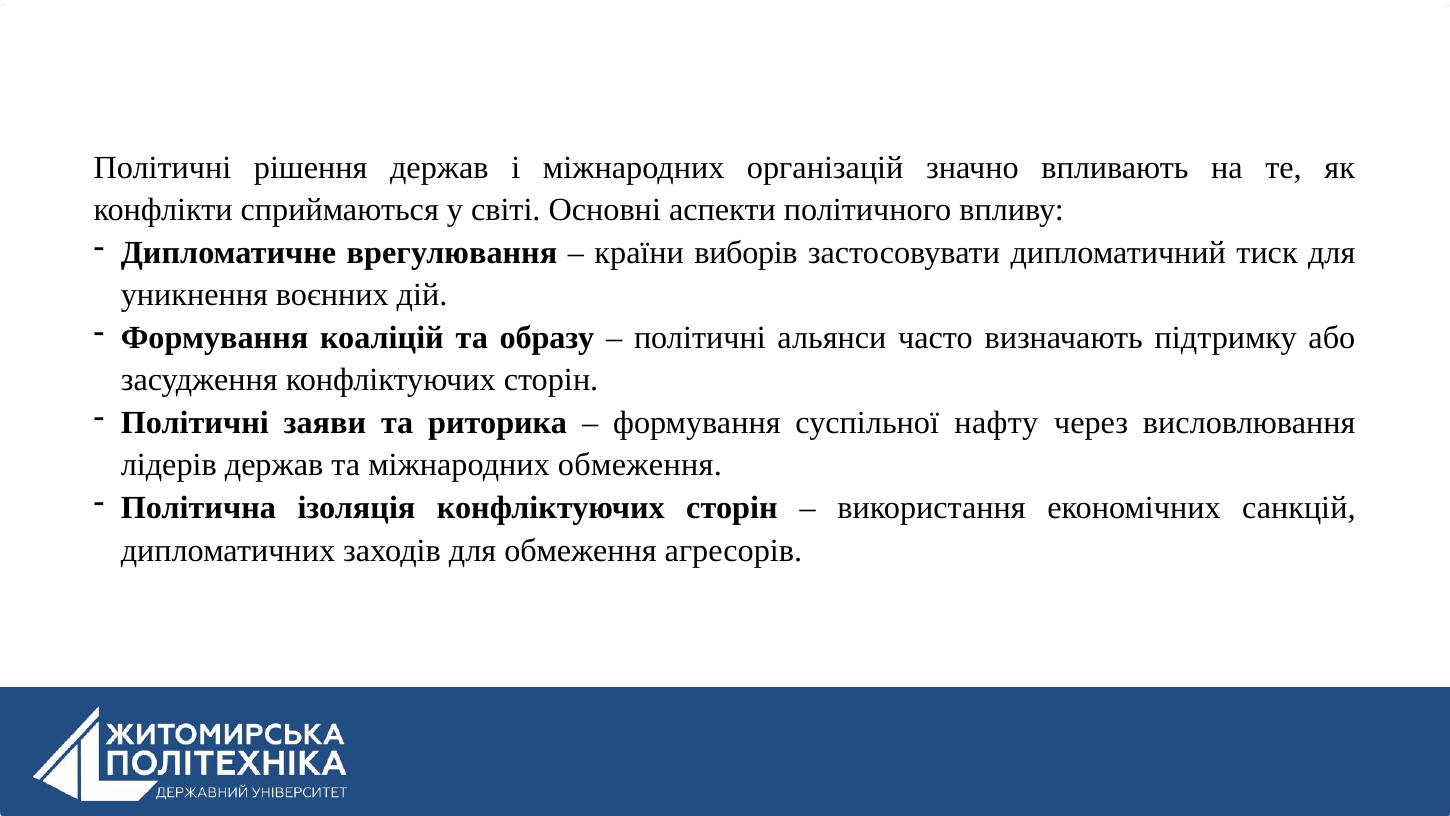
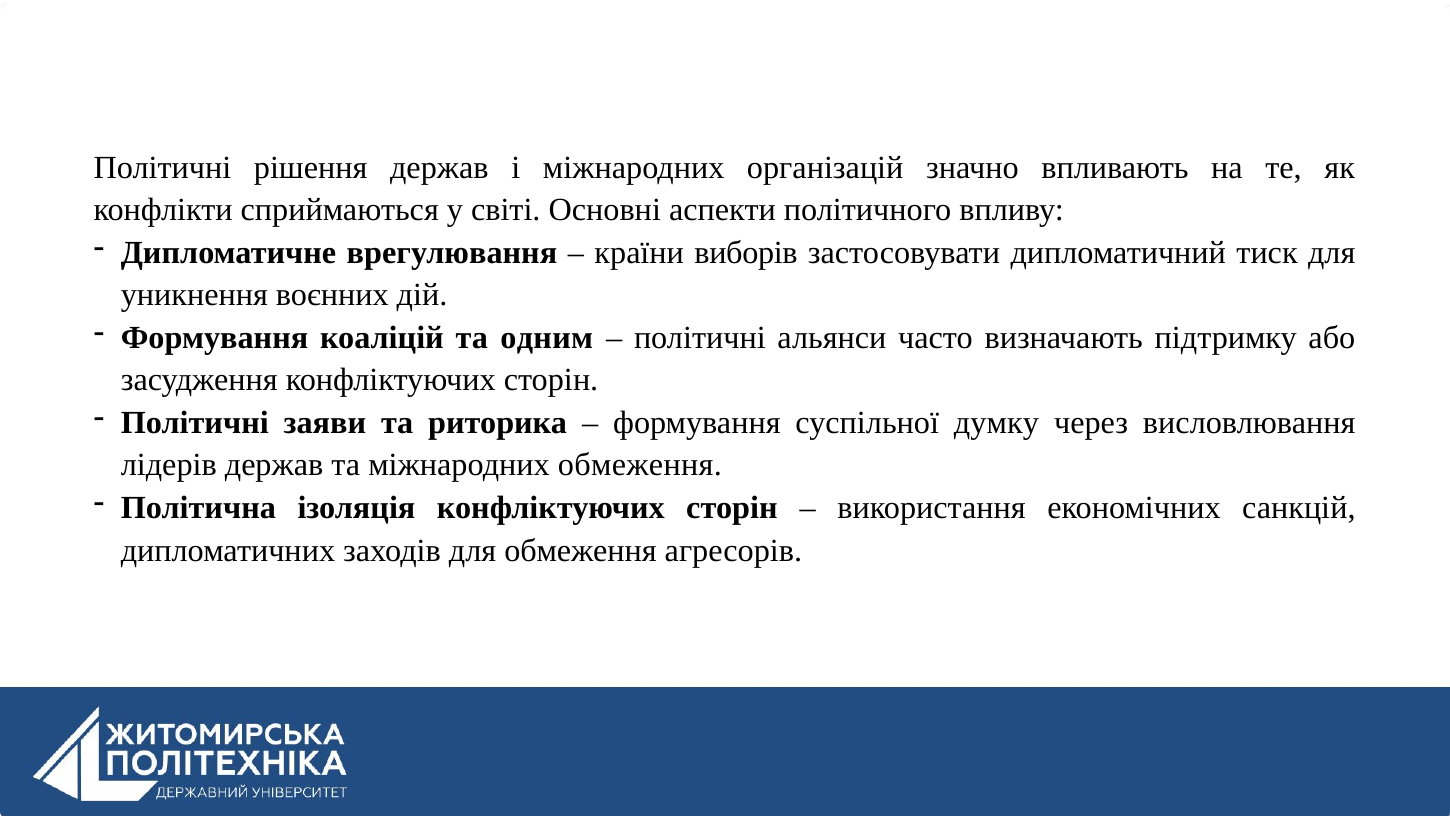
образу: образу -> одним (547, 338)
нафту: нафту -> думку (997, 423)
